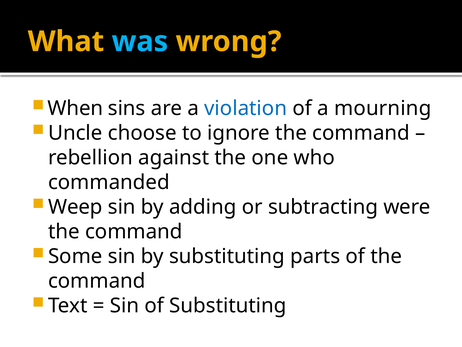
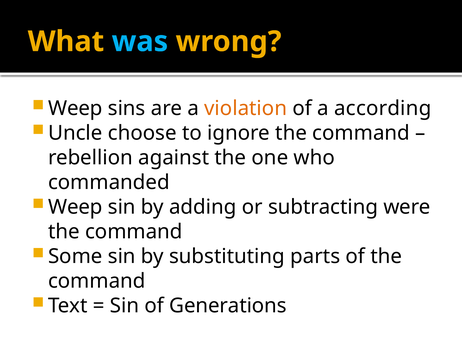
When: When -> Weep (75, 108)
violation colour: blue -> orange (246, 108)
mourning: mourning -> according (383, 108)
of Substituting: Substituting -> Generations (228, 305)
